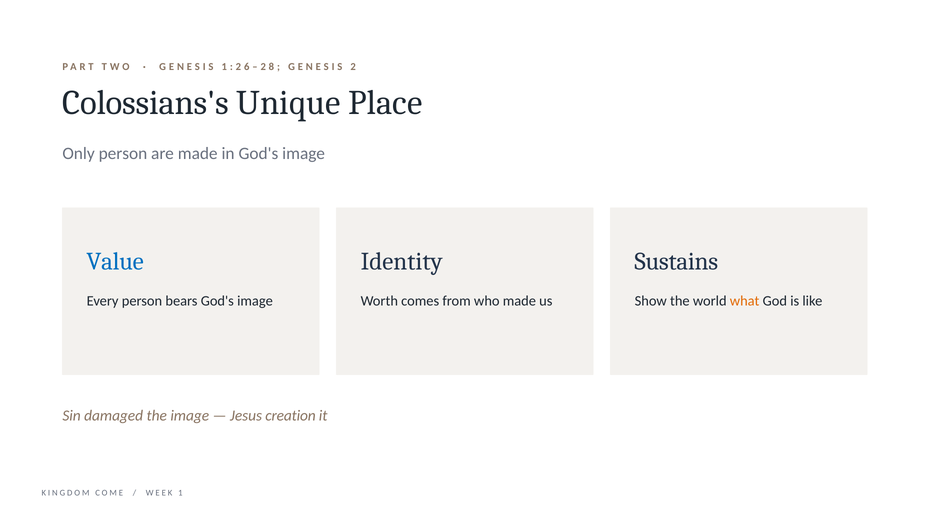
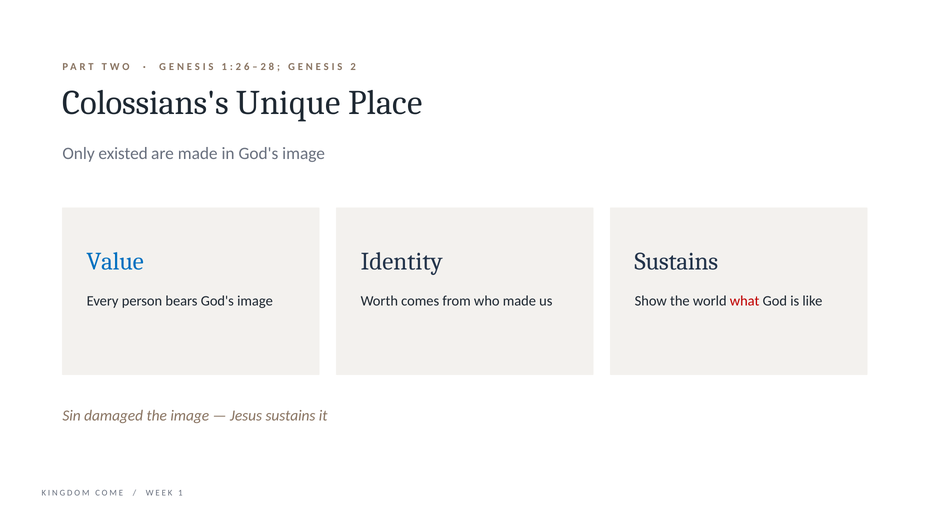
Only person: person -> existed (123, 154)
what colour: orange -> red (745, 301)
Jesus creation: creation -> sustains (290, 416)
